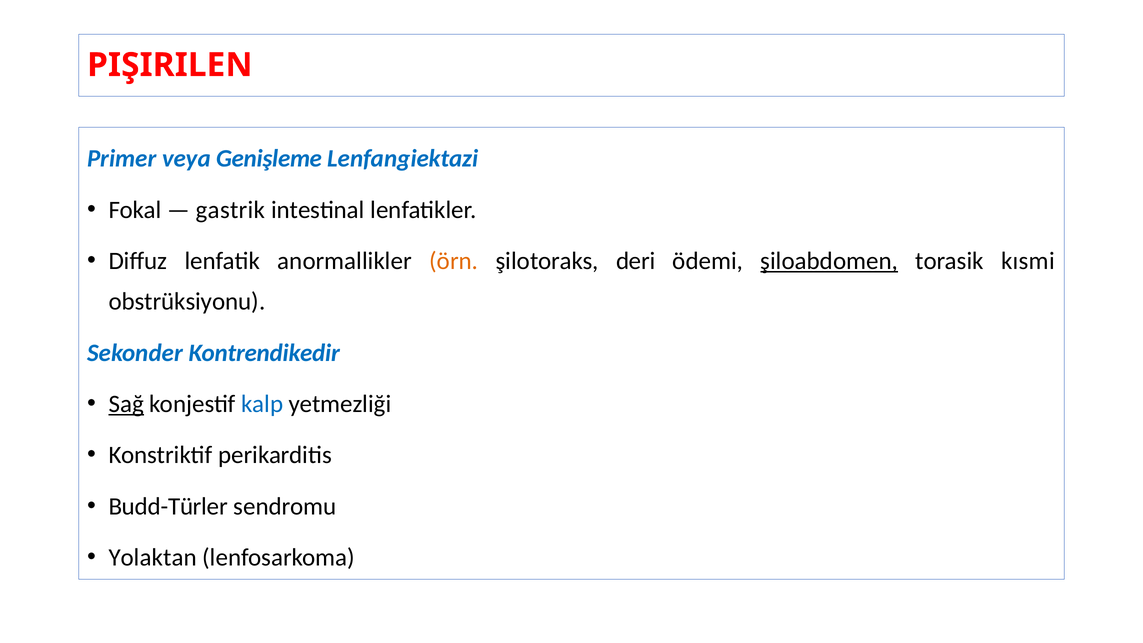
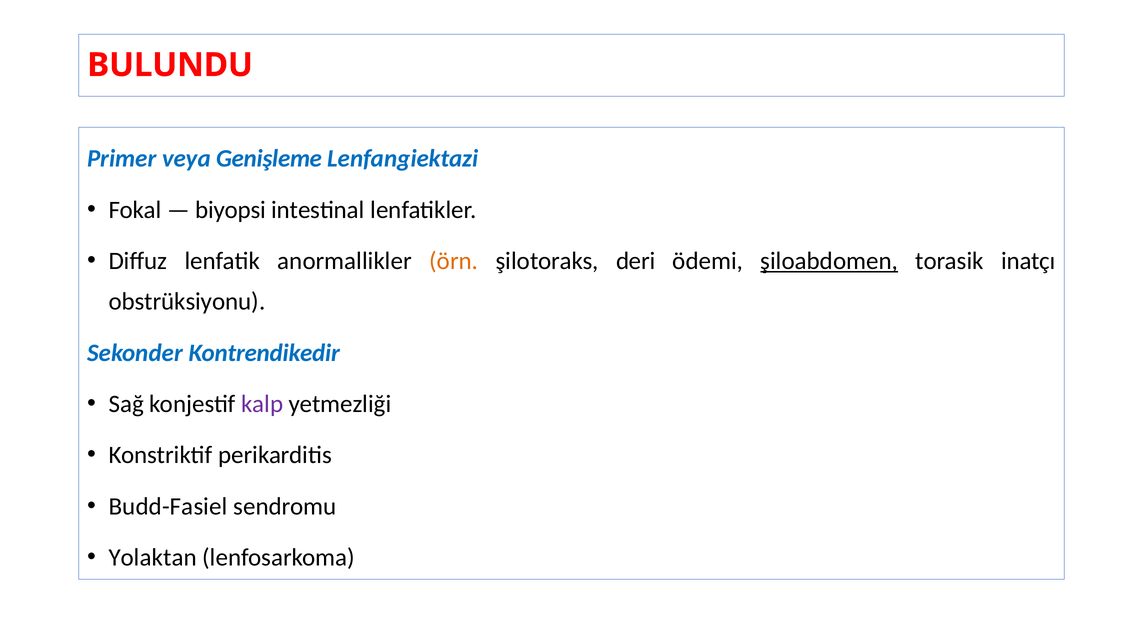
PIŞIRILEN: PIŞIRILEN -> BULUNDU (170, 65)
gastrik: gastrik -> biyopsi (231, 210)
kısmi: kısmi -> inatçı (1028, 261)
Sağ underline: present -> none (126, 404)
kalp colour: blue -> purple (262, 404)
Budd-Türler: Budd-Türler -> Budd-Fasiel (168, 506)
